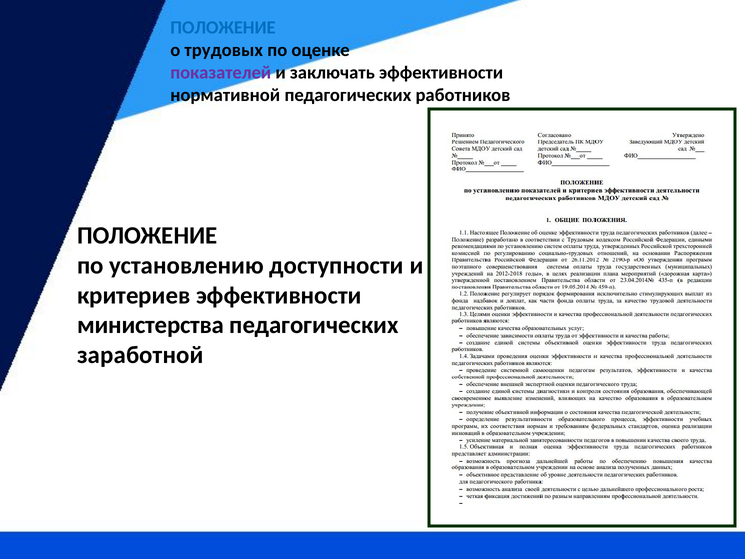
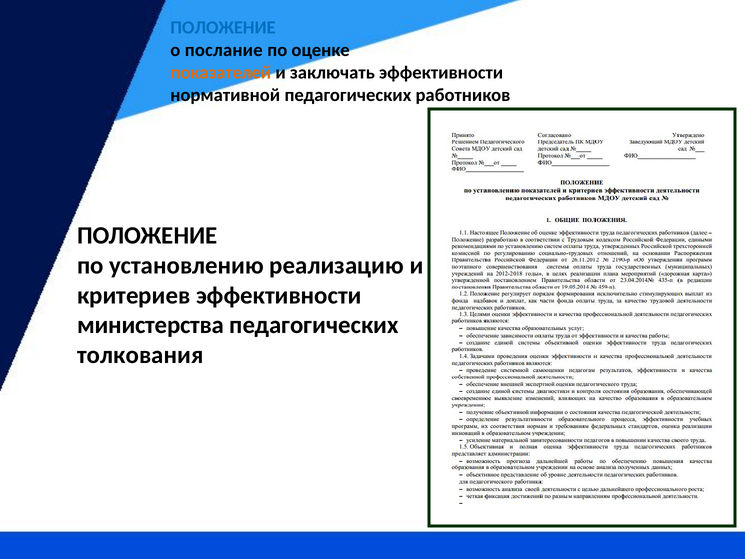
трудовых: трудовых -> послание (224, 50)
показателей colour: purple -> orange (221, 72)
доступности: доступности -> реализацию (337, 265)
заработной: заработной -> толкования (140, 355)
